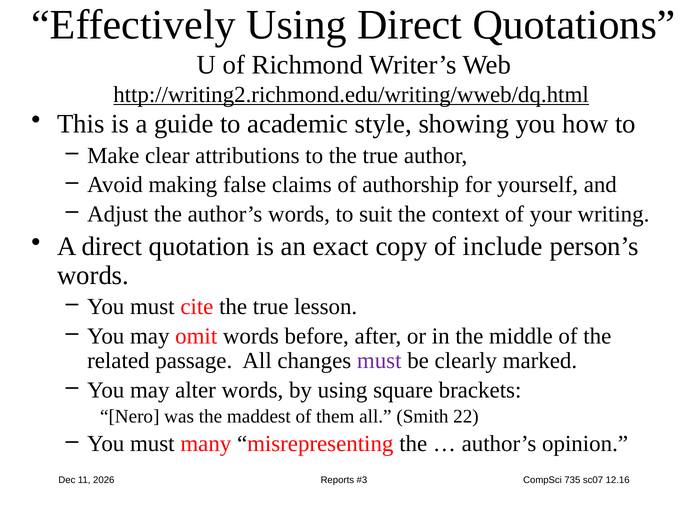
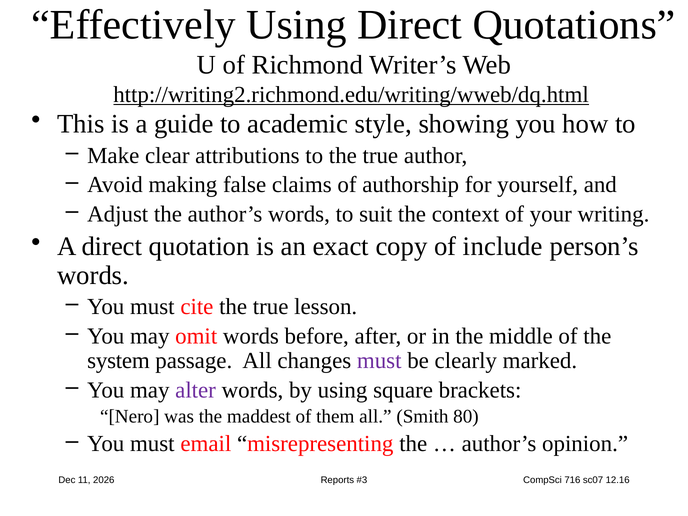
related: related -> system (118, 361)
alter colour: black -> purple (196, 390)
22: 22 -> 80 (466, 417)
many: many -> email (206, 444)
735: 735 -> 716 (572, 480)
